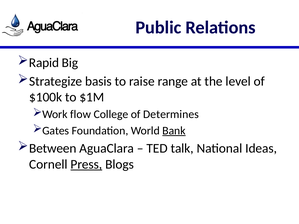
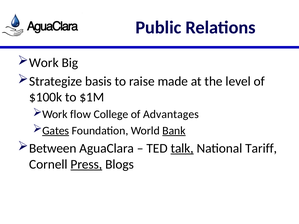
Rapid: Rapid -> Work (44, 63)
range: range -> made (173, 81)
Determines: Determines -> Advantages (171, 114)
Gates underline: none -> present (56, 131)
talk underline: none -> present (182, 148)
Ideas: Ideas -> Tariff (261, 148)
